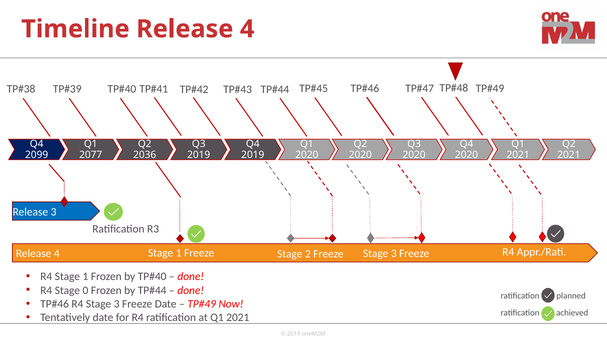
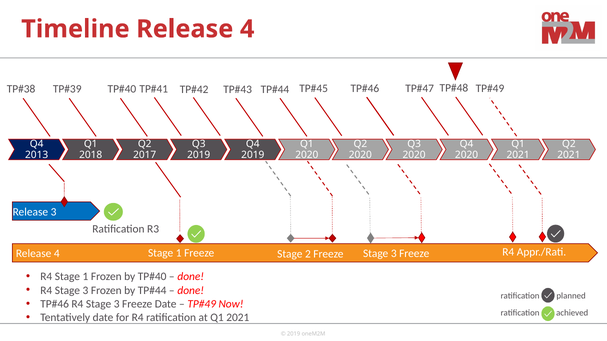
2099: 2099 -> 2013 (37, 155)
2077: 2077 -> 2018 (91, 155)
2036: 2036 -> 2017 (145, 155)
0: 0 -> 3 (85, 291)
